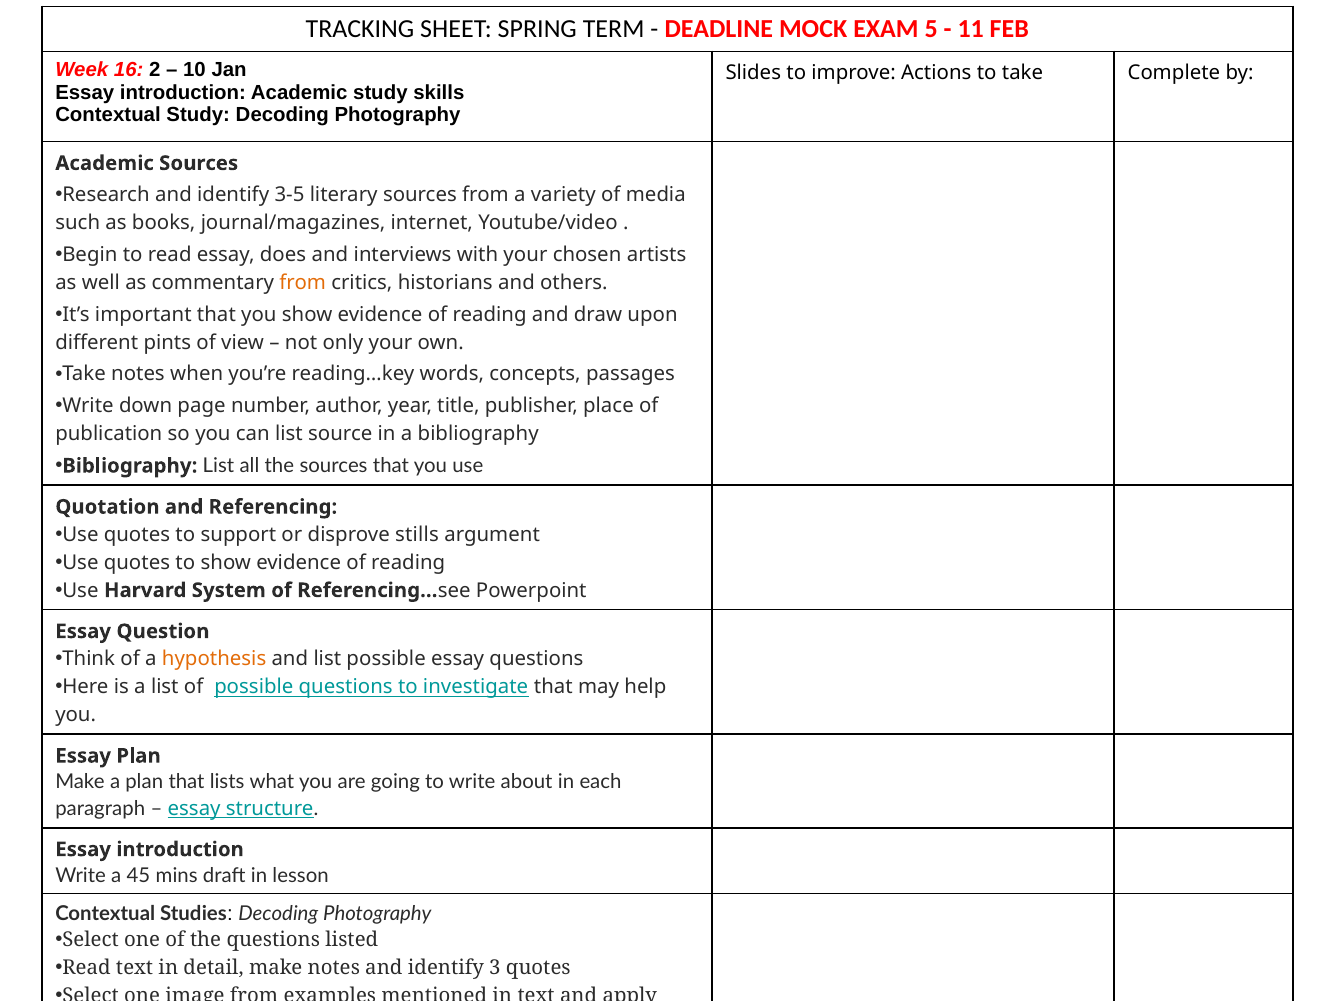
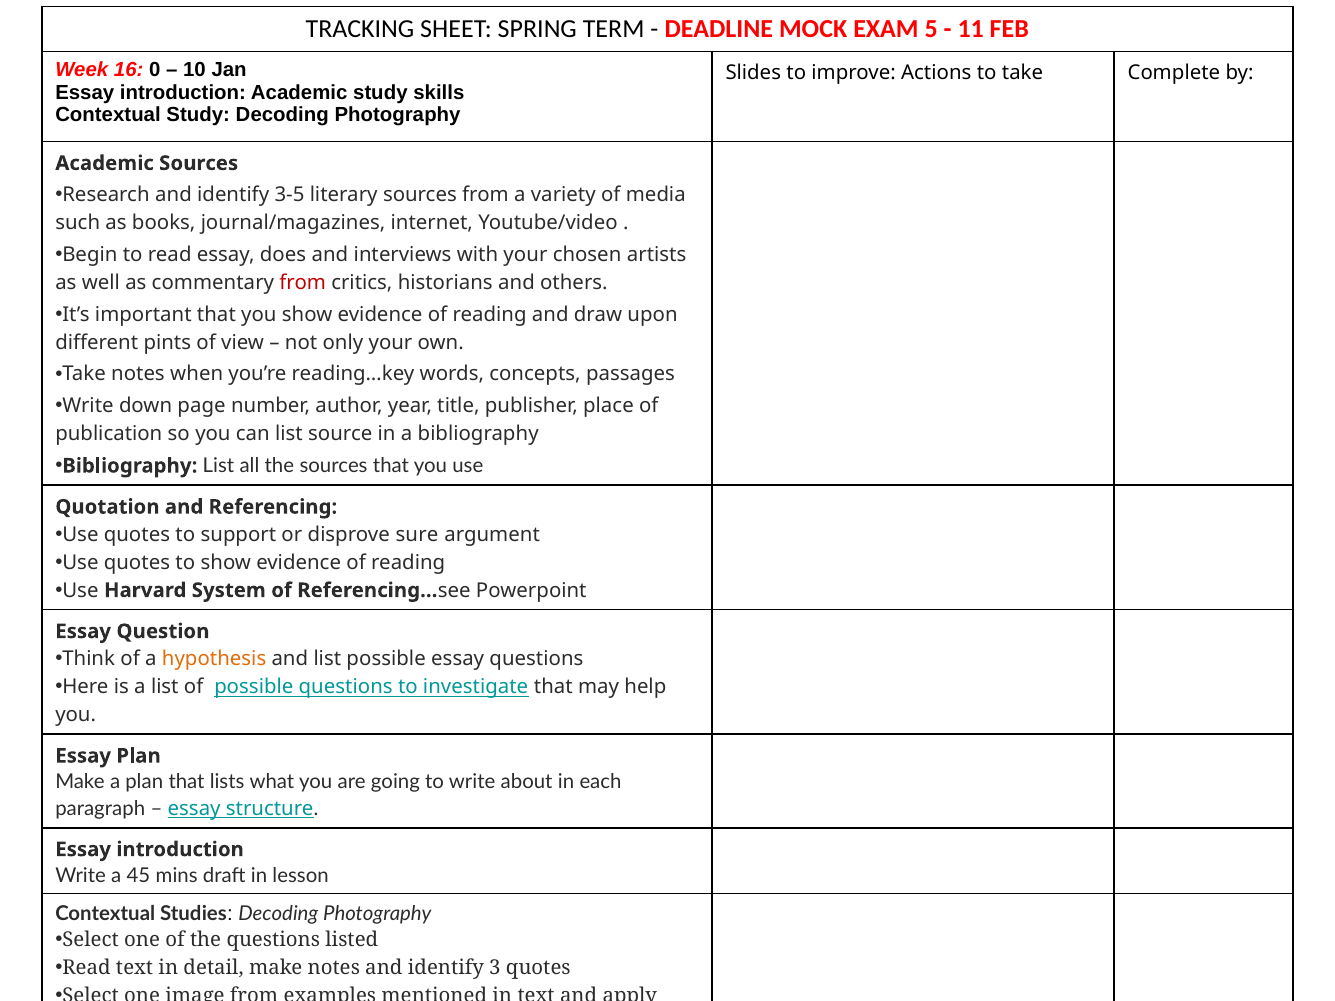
2: 2 -> 0 (155, 70)
from colour: orange -> red (303, 283)
disprove stills: stills -> sure (417, 535)
